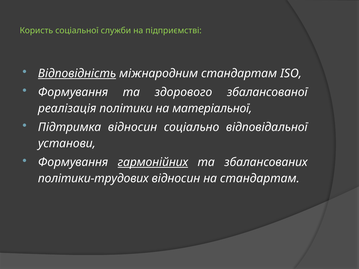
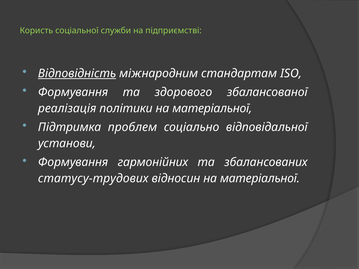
Підтримка відносин: відносин -> проблем (132, 127)
гармонійних underline: present -> none (153, 162)
політики-трудових: політики-трудових -> статусу-трудових (93, 179)
відносин на стандартам: стандартам -> матеріальної (260, 179)
